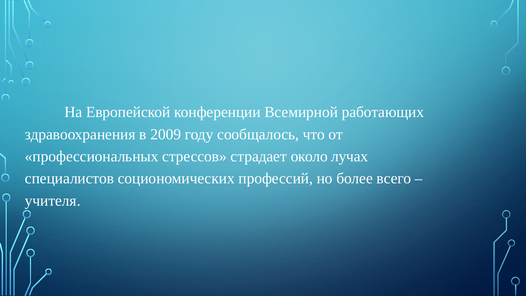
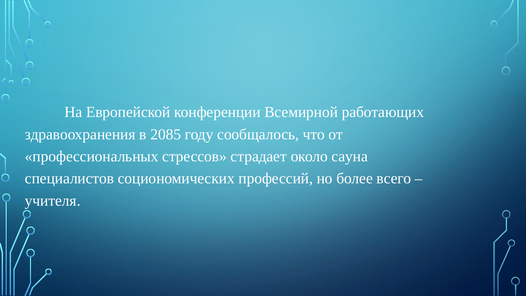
2009: 2009 -> 2085 (166, 134)
лучах: лучах -> сауна (350, 156)
